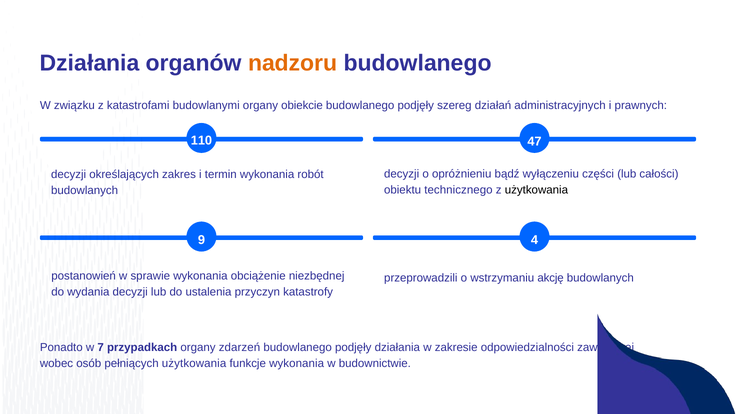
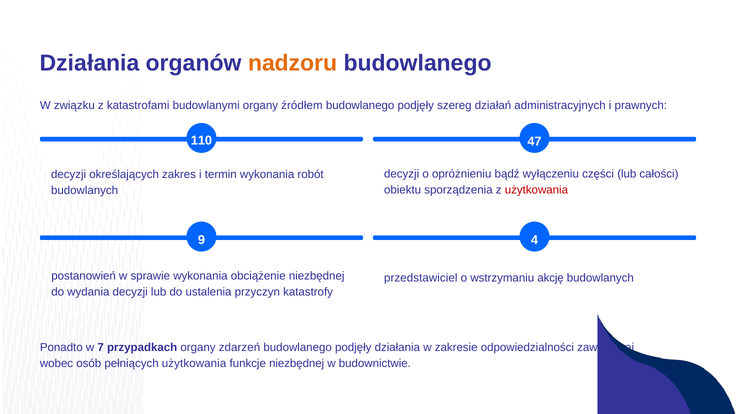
obiekcie: obiekcie -> źródłem (302, 106)
technicznego: technicznego -> sporządzenia (458, 190)
użytkowania colour: black -> red (536, 190)
przeprowadzili: przeprowadzili -> przedstawiciel (421, 278)
funkcje wykonania: wykonania -> niezbędnej (297, 363)
